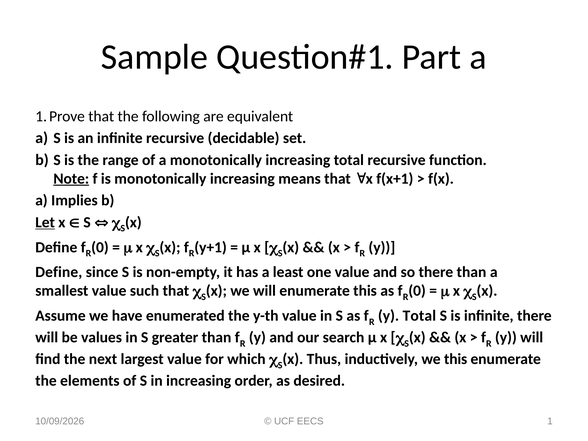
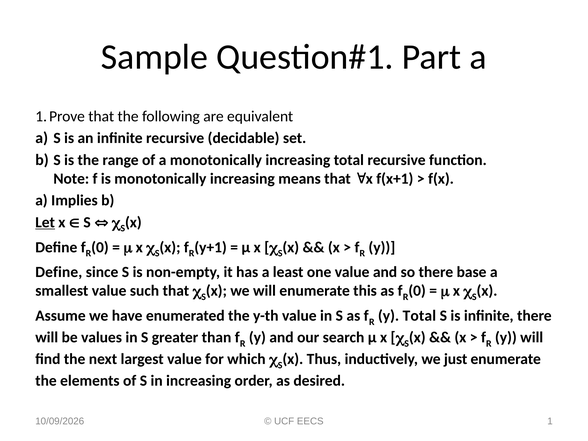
Note underline: present -> none (71, 179)
there than: than -> base (472, 272)
we this: this -> just (456, 359)
